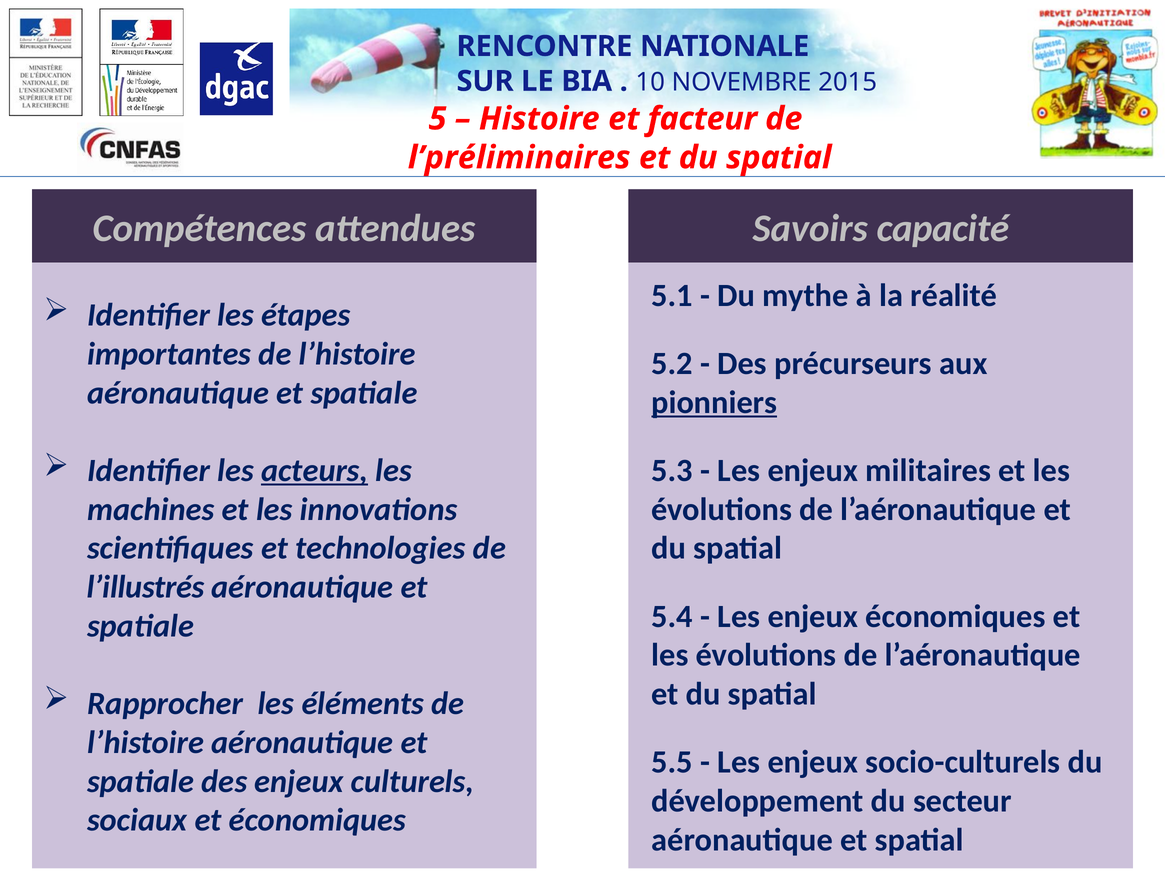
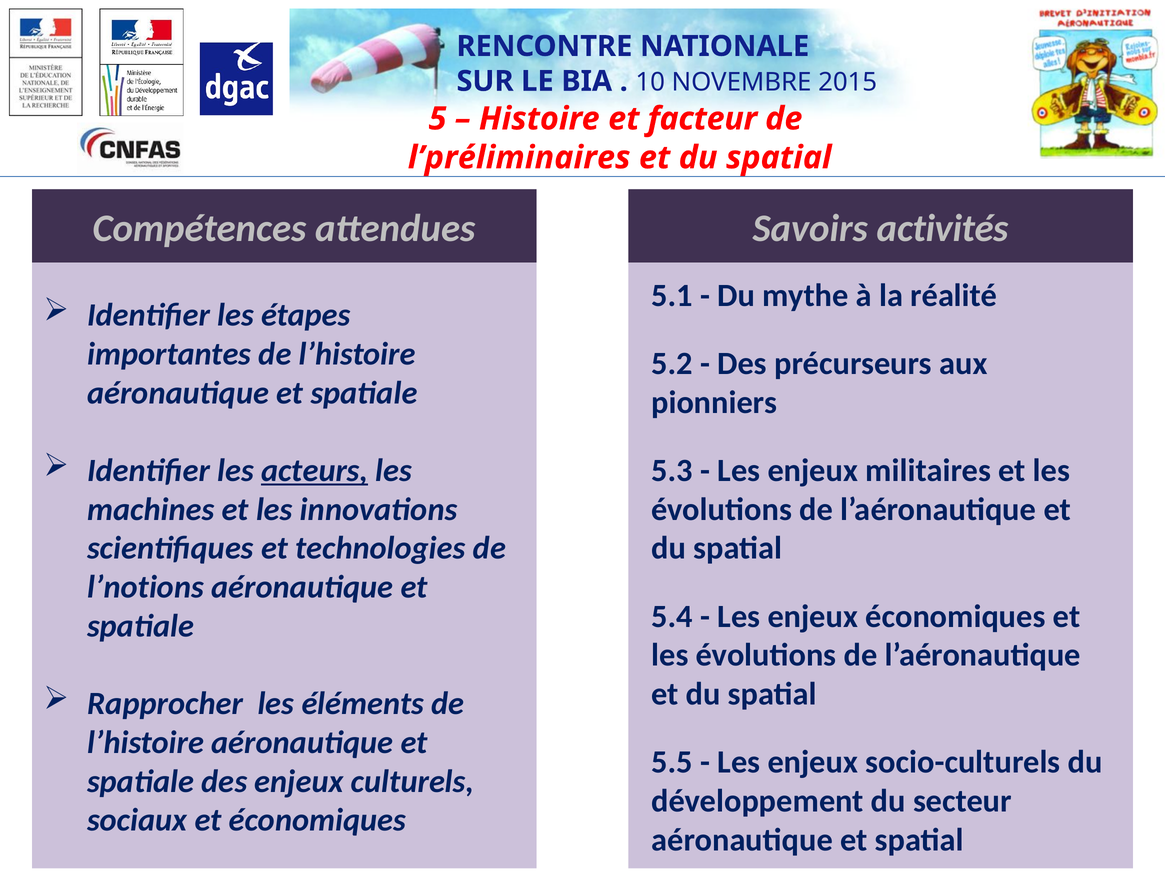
capacité: capacité -> activités (943, 229)
pionniers underline: present -> none (714, 402)
l’illustrés: l’illustrés -> l’notions (146, 587)
